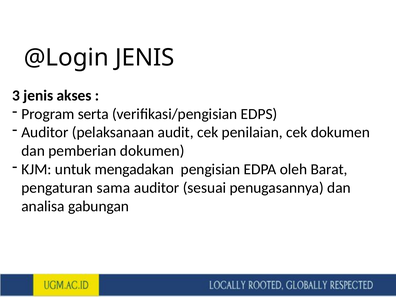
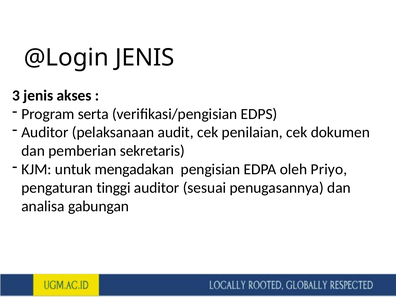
pemberian dokumen: dokumen -> sekretaris (152, 151)
Barat: Barat -> Priyo (329, 169)
sama: sama -> tinggi (114, 188)
